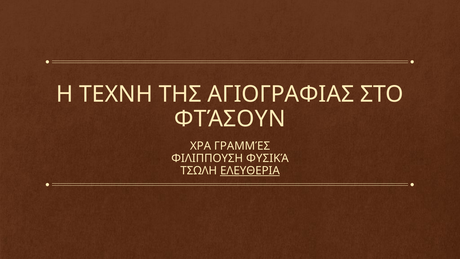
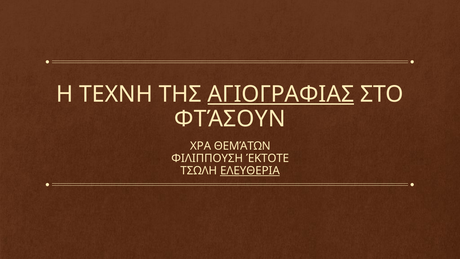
ΑΓΙΟΓΡΑΦΙΑΣ underline: none -> present (281, 94)
ΓΡΑΜΜΈΣ: ΓΡΑΜΜΈΣ -> ΘΕΜΆΤΩΝ (242, 146)
ΦΥΣΙΚΆ: ΦΥΣΙΚΆ -> ΈΚΤΟΤΕ (268, 158)
